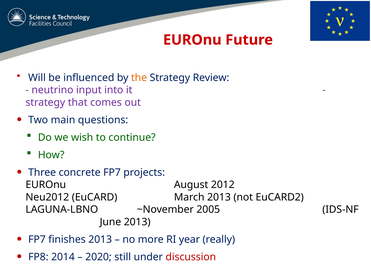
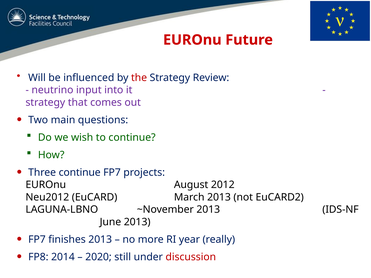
the colour: orange -> red (139, 78)
Three concrete: concrete -> continue (80, 173)
~November 2005: 2005 -> 2013 (208, 210)
